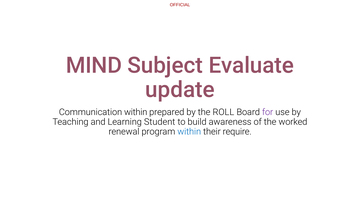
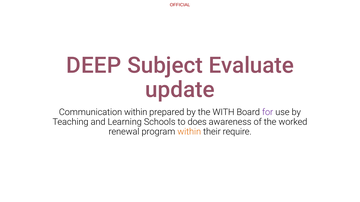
MIND: MIND -> DEEP (94, 66)
ROLL: ROLL -> WITH (224, 113)
Student: Student -> Schools (160, 122)
build: build -> does (197, 122)
within colour: blue -> orange (189, 132)
